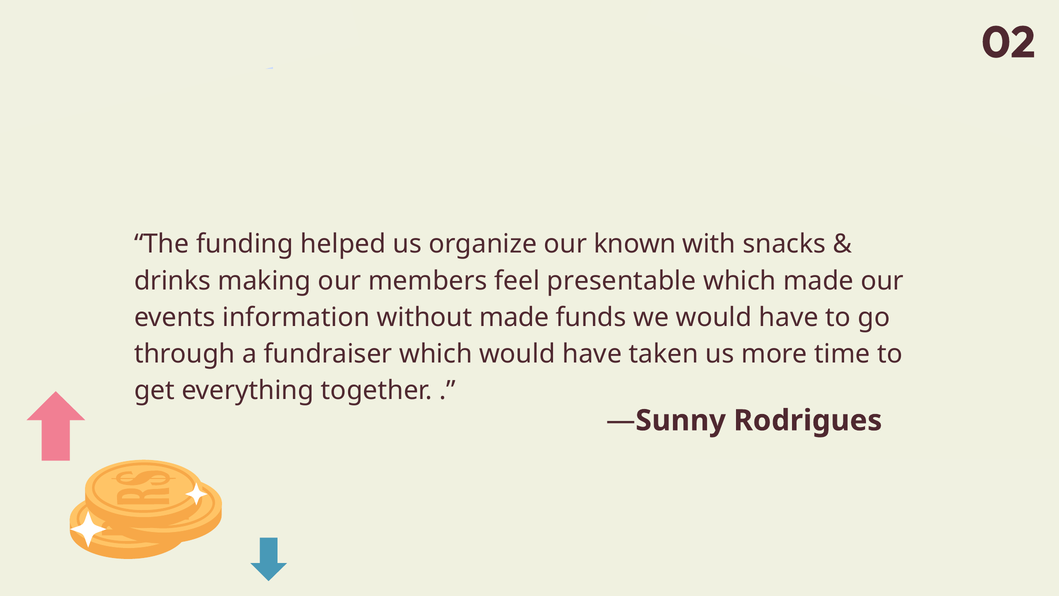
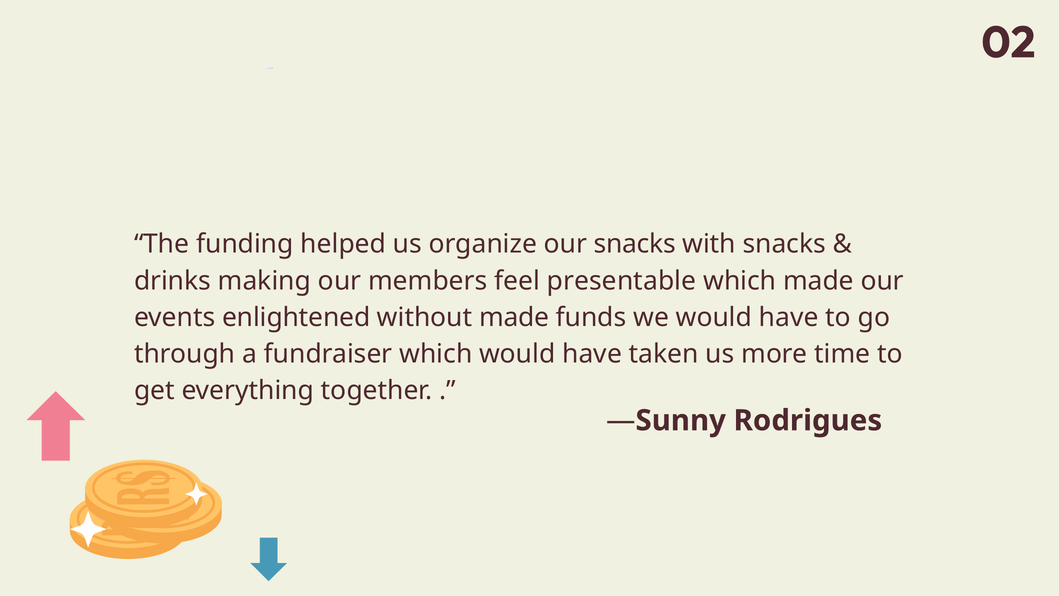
our known: known -> snacks (635, 244)
information: information -> enlightened (296, 317)
